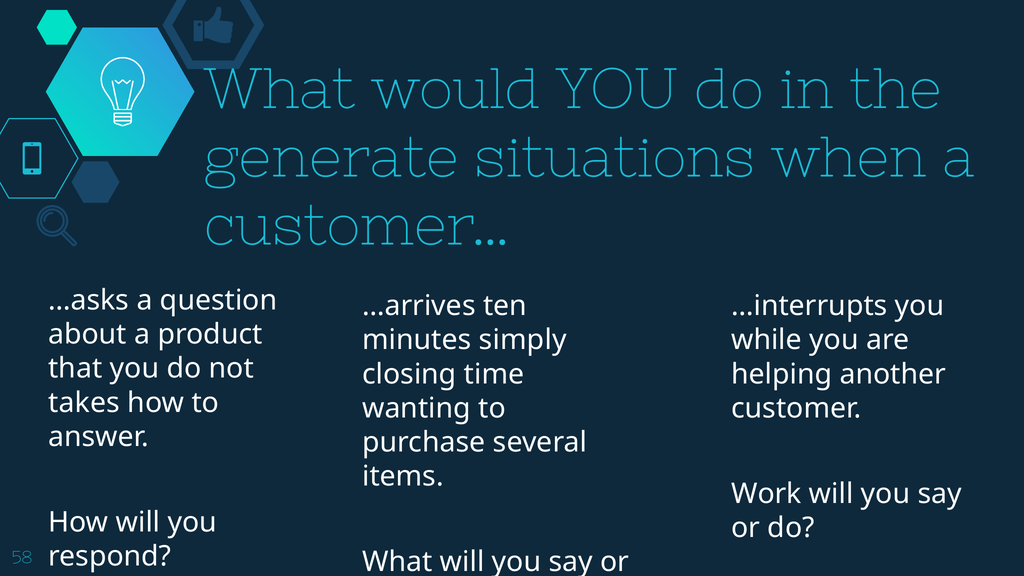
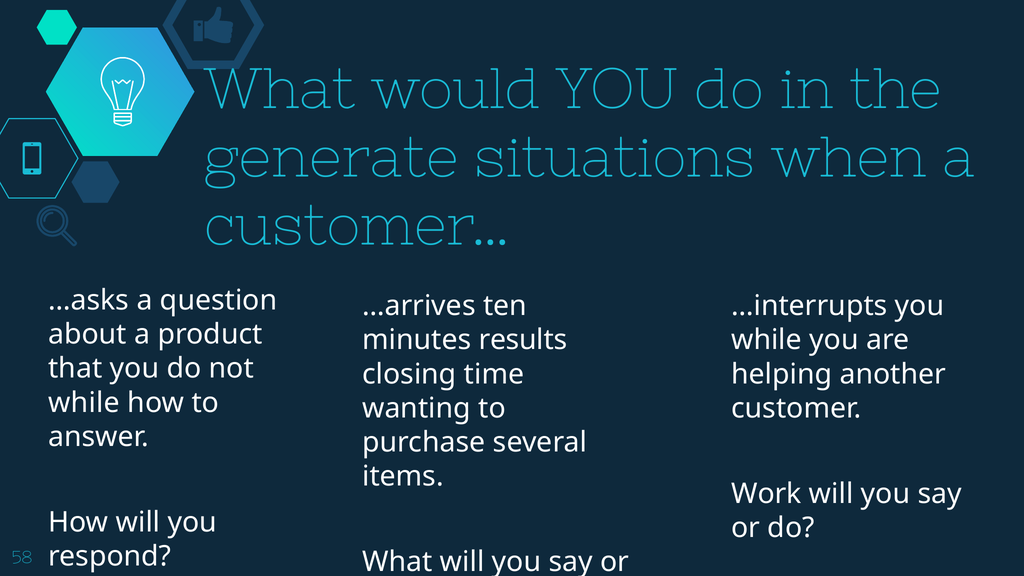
simply: simply -> results (523, 340)
takes: takes -> while (84, 403)
